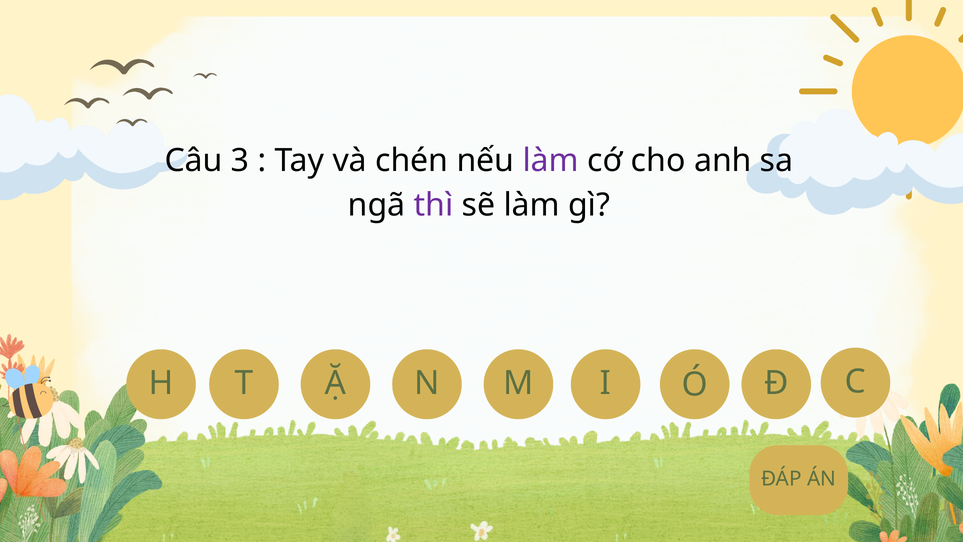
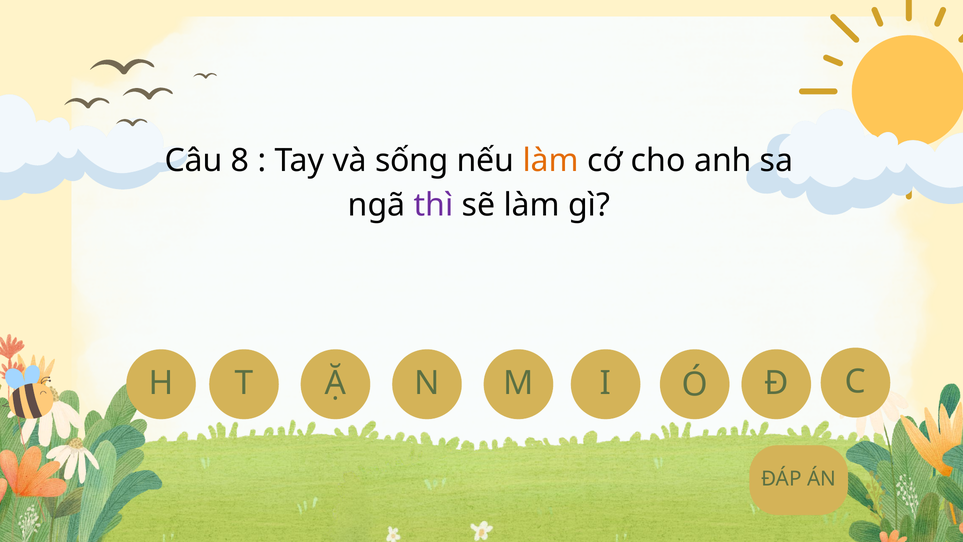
3: 3 -> 8 (240, 160)
chén: chén -> sống (412, 160)
làm colour: purple -> orange (551, 160)
